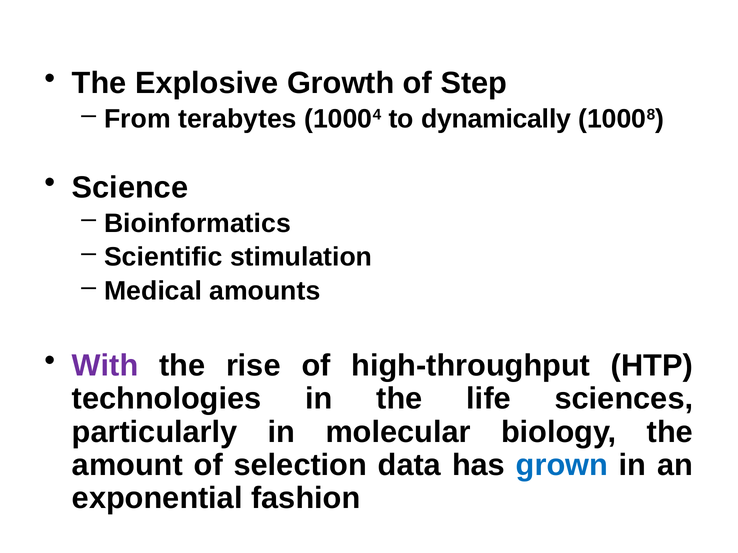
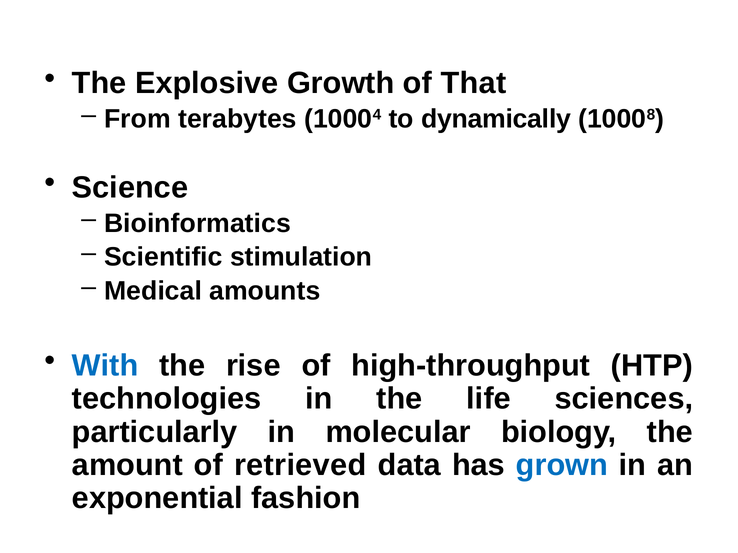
Step: Step -> That (474, 83)
With colour: purple -> blue (105, 366)
selection: selection -> retrieved (300, 466)
